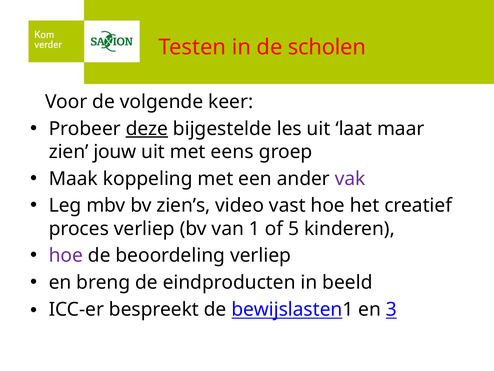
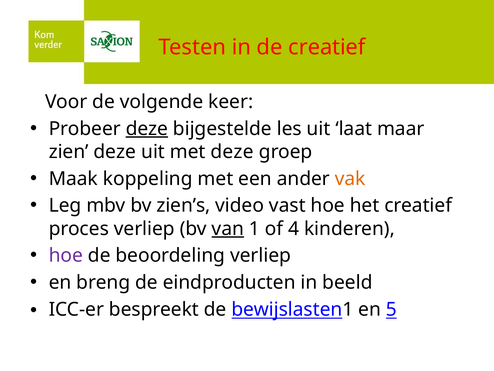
de scholen: scholen -> creatief (327, 47)
zien jouw: jouw -> deze (115, 152)
met eens: eens -> deze (232, 152)
vak colour: purple -> orange (350, 178)
van underline: none -> present (228, 228)
5: 5 -> 4 (294, 228)
3: 3 -> 5 (391, 309)
